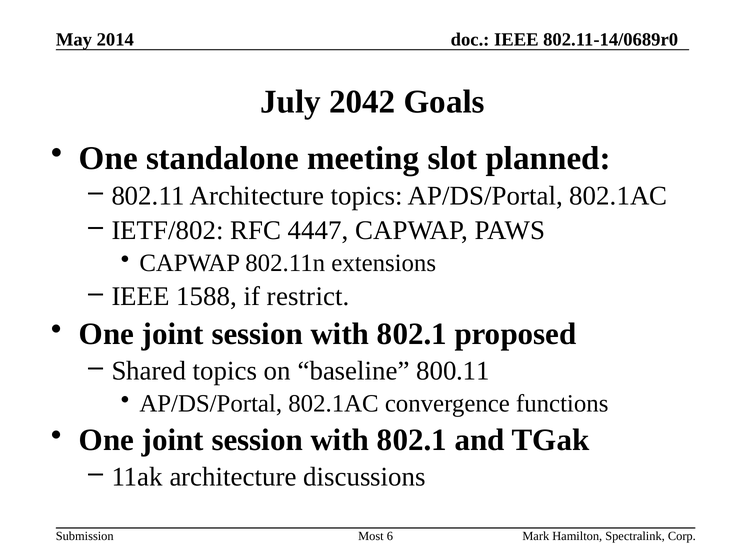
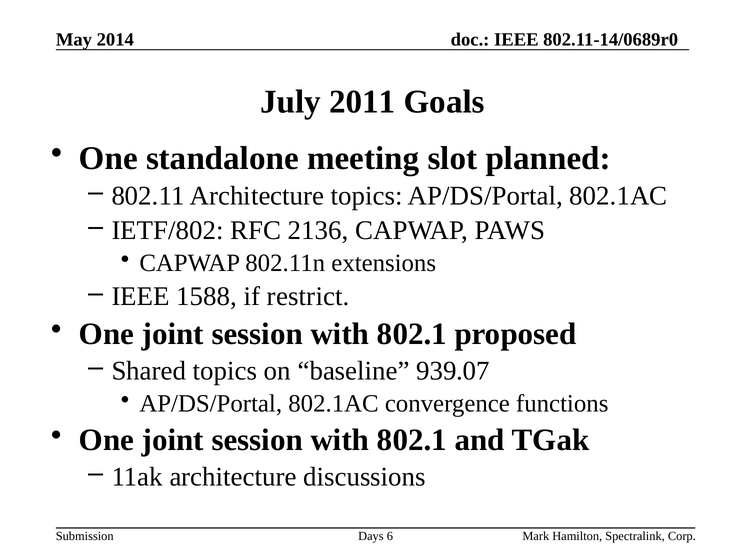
2042: 2042 -> 2011 (362, 102)
4447: 4447 -> 2136 (318, 230)
800.11: 800.11 -> 939.07 (453, 371)
Most: Most -> Days (371, 536)
